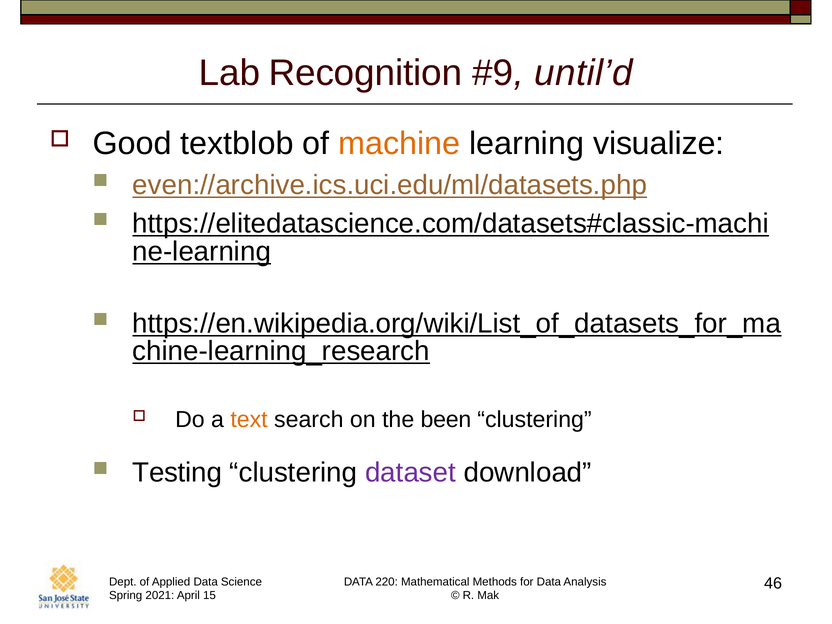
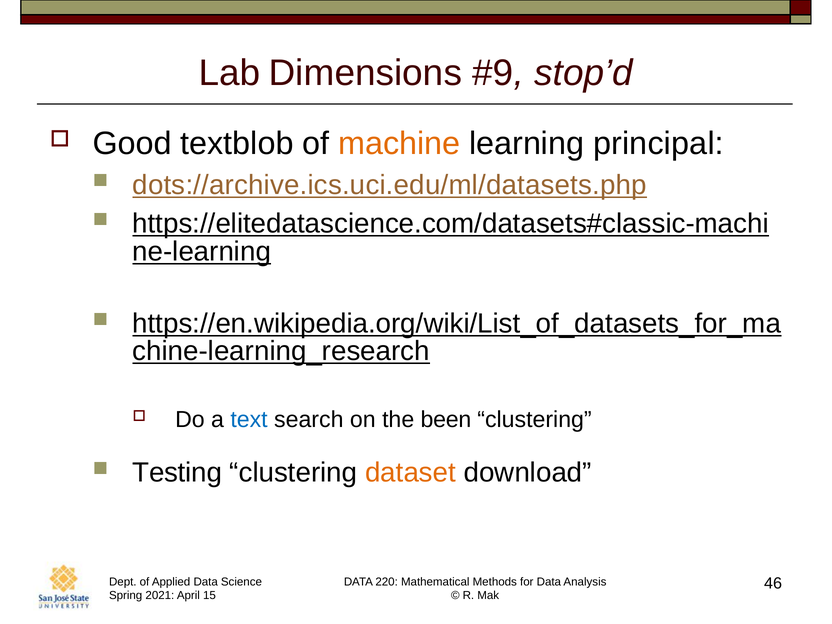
Recognition: Recognition -> Dimensions (365, 73)
until’d: until’d -> stop’d (584, 73)
visualize: visualize -> principal (658, 144)
even://archive.ics.uci.edu/ml/datasets.php: even://archive.ics.uci.edu/ml/datasets.php -> dots://archive.ics.uci.edu/ml/datasets.php (390, 185)
text colour: orange -> blue (249, 419)
dataset colour: purple -> orange (410, 473)
